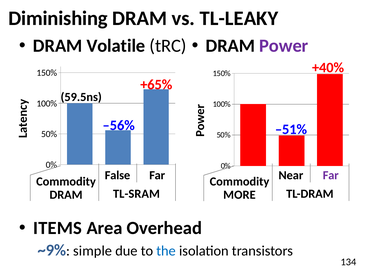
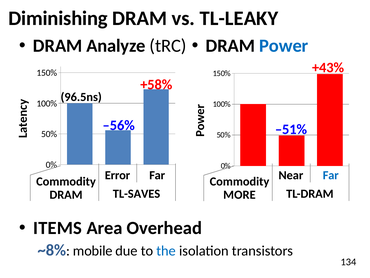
Volatile: Volatile -> Analyze (116, 46)
Power colour: purple -> blue (284, 46)
+40%: +40% -> +43% (328, 67)
+65%: +65% -> +58% (156, 84)
59.5ns: 59.5ns -> 96.5ns (81, 97)
False: False -> Error (117, 175)
Far colour: purple -> blue (331, 175)
TL-SRAM: TL-SRAM -> TL-SAVES (137, 193)
~9%: ~9% -> ~8% (52, 250)
simple: simple -> mobile (93, 250)
